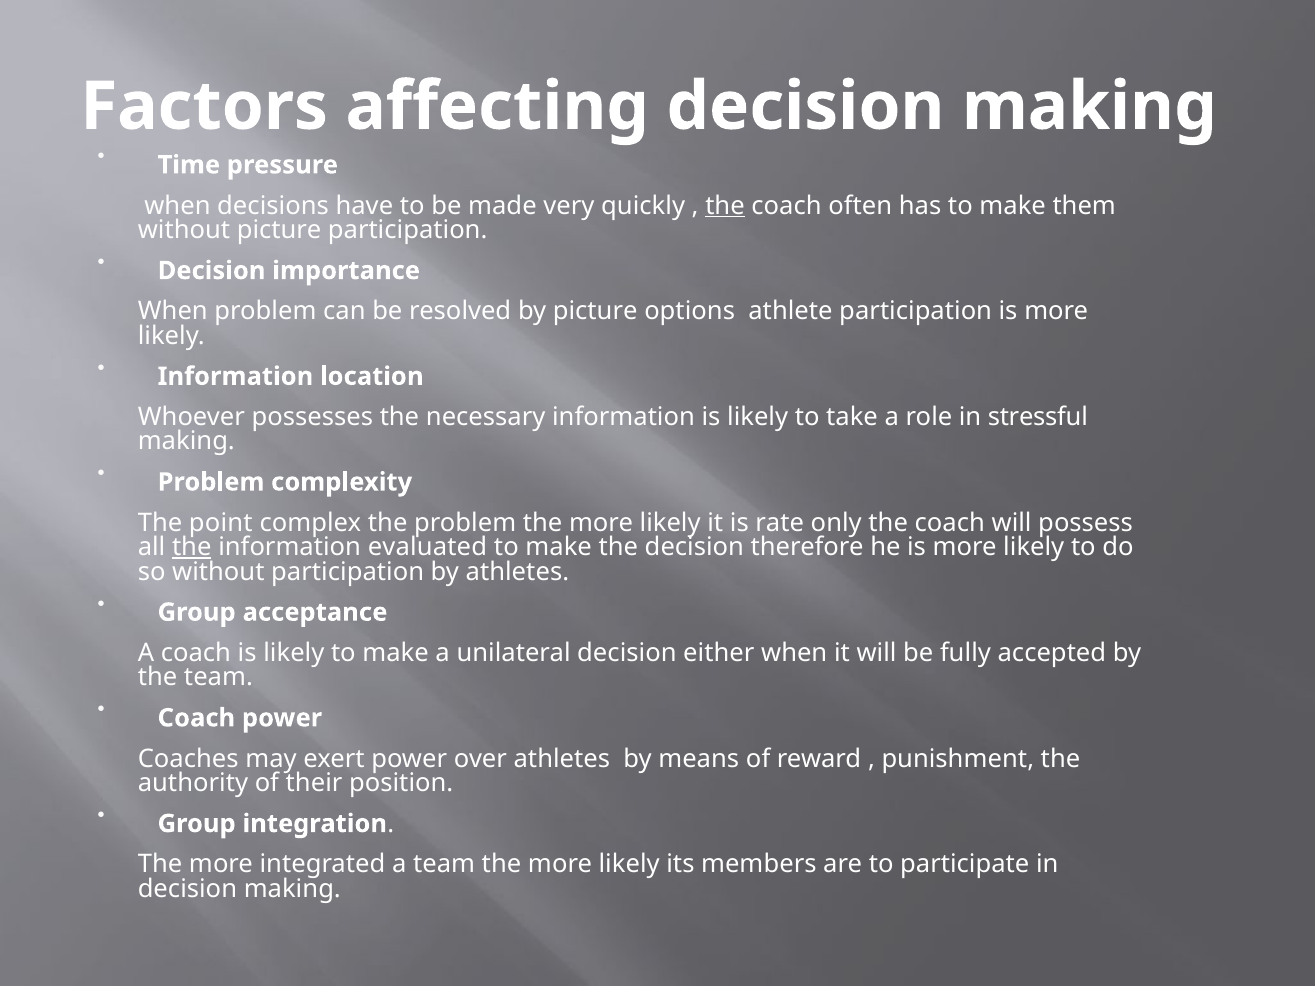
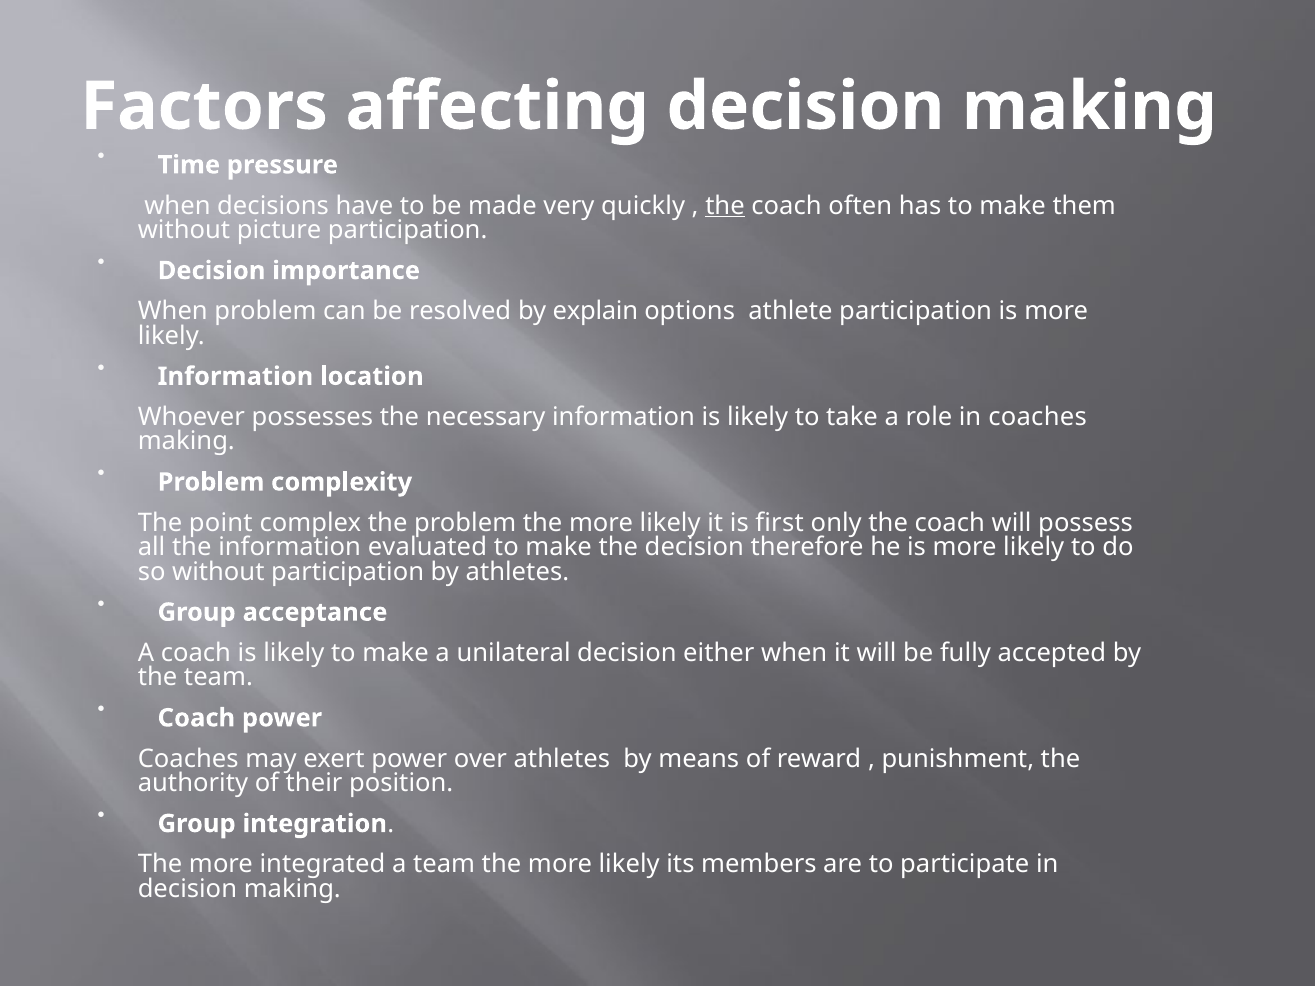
by picture: picture -> explain (595, 311)
in stressful: stressful -> coaches (1038, 417)
rate: rate -> first (780, 523)
the underline: present -> none (192, 547)
